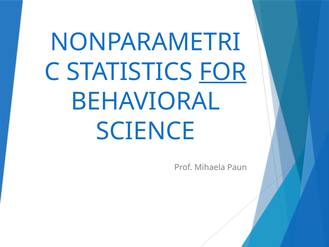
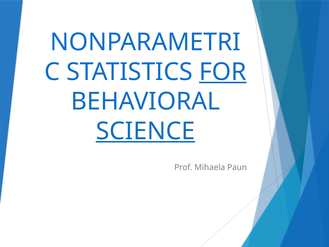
SCIENCE underline: none -> present (145, 131)
